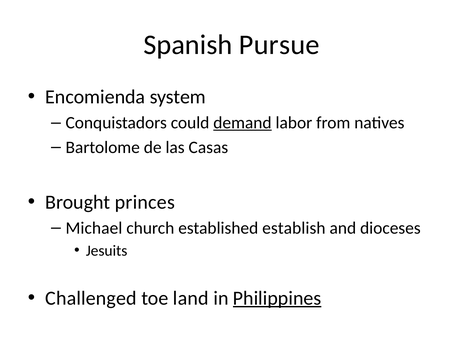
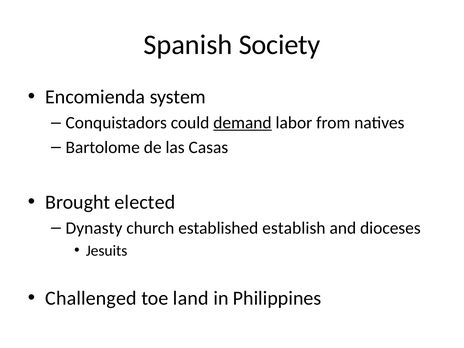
Pursue: Pursue -> Society (280, 45)
princes: princes -> elected (145, 202)
Michael: Michael -> Dynasty (94, 228)
Philippines underline: present -> none (277, 298)
